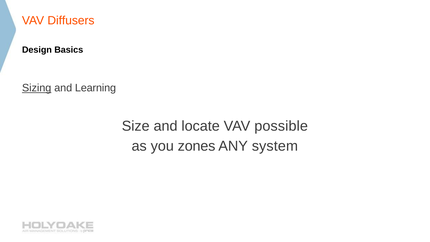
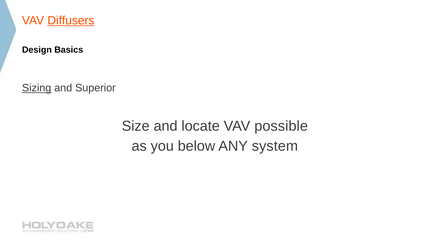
Diffusers underline: none -> present (71, 20)
Learning: Learning -> Superior (95, 88)
zones: zones -> below (196, 146)
